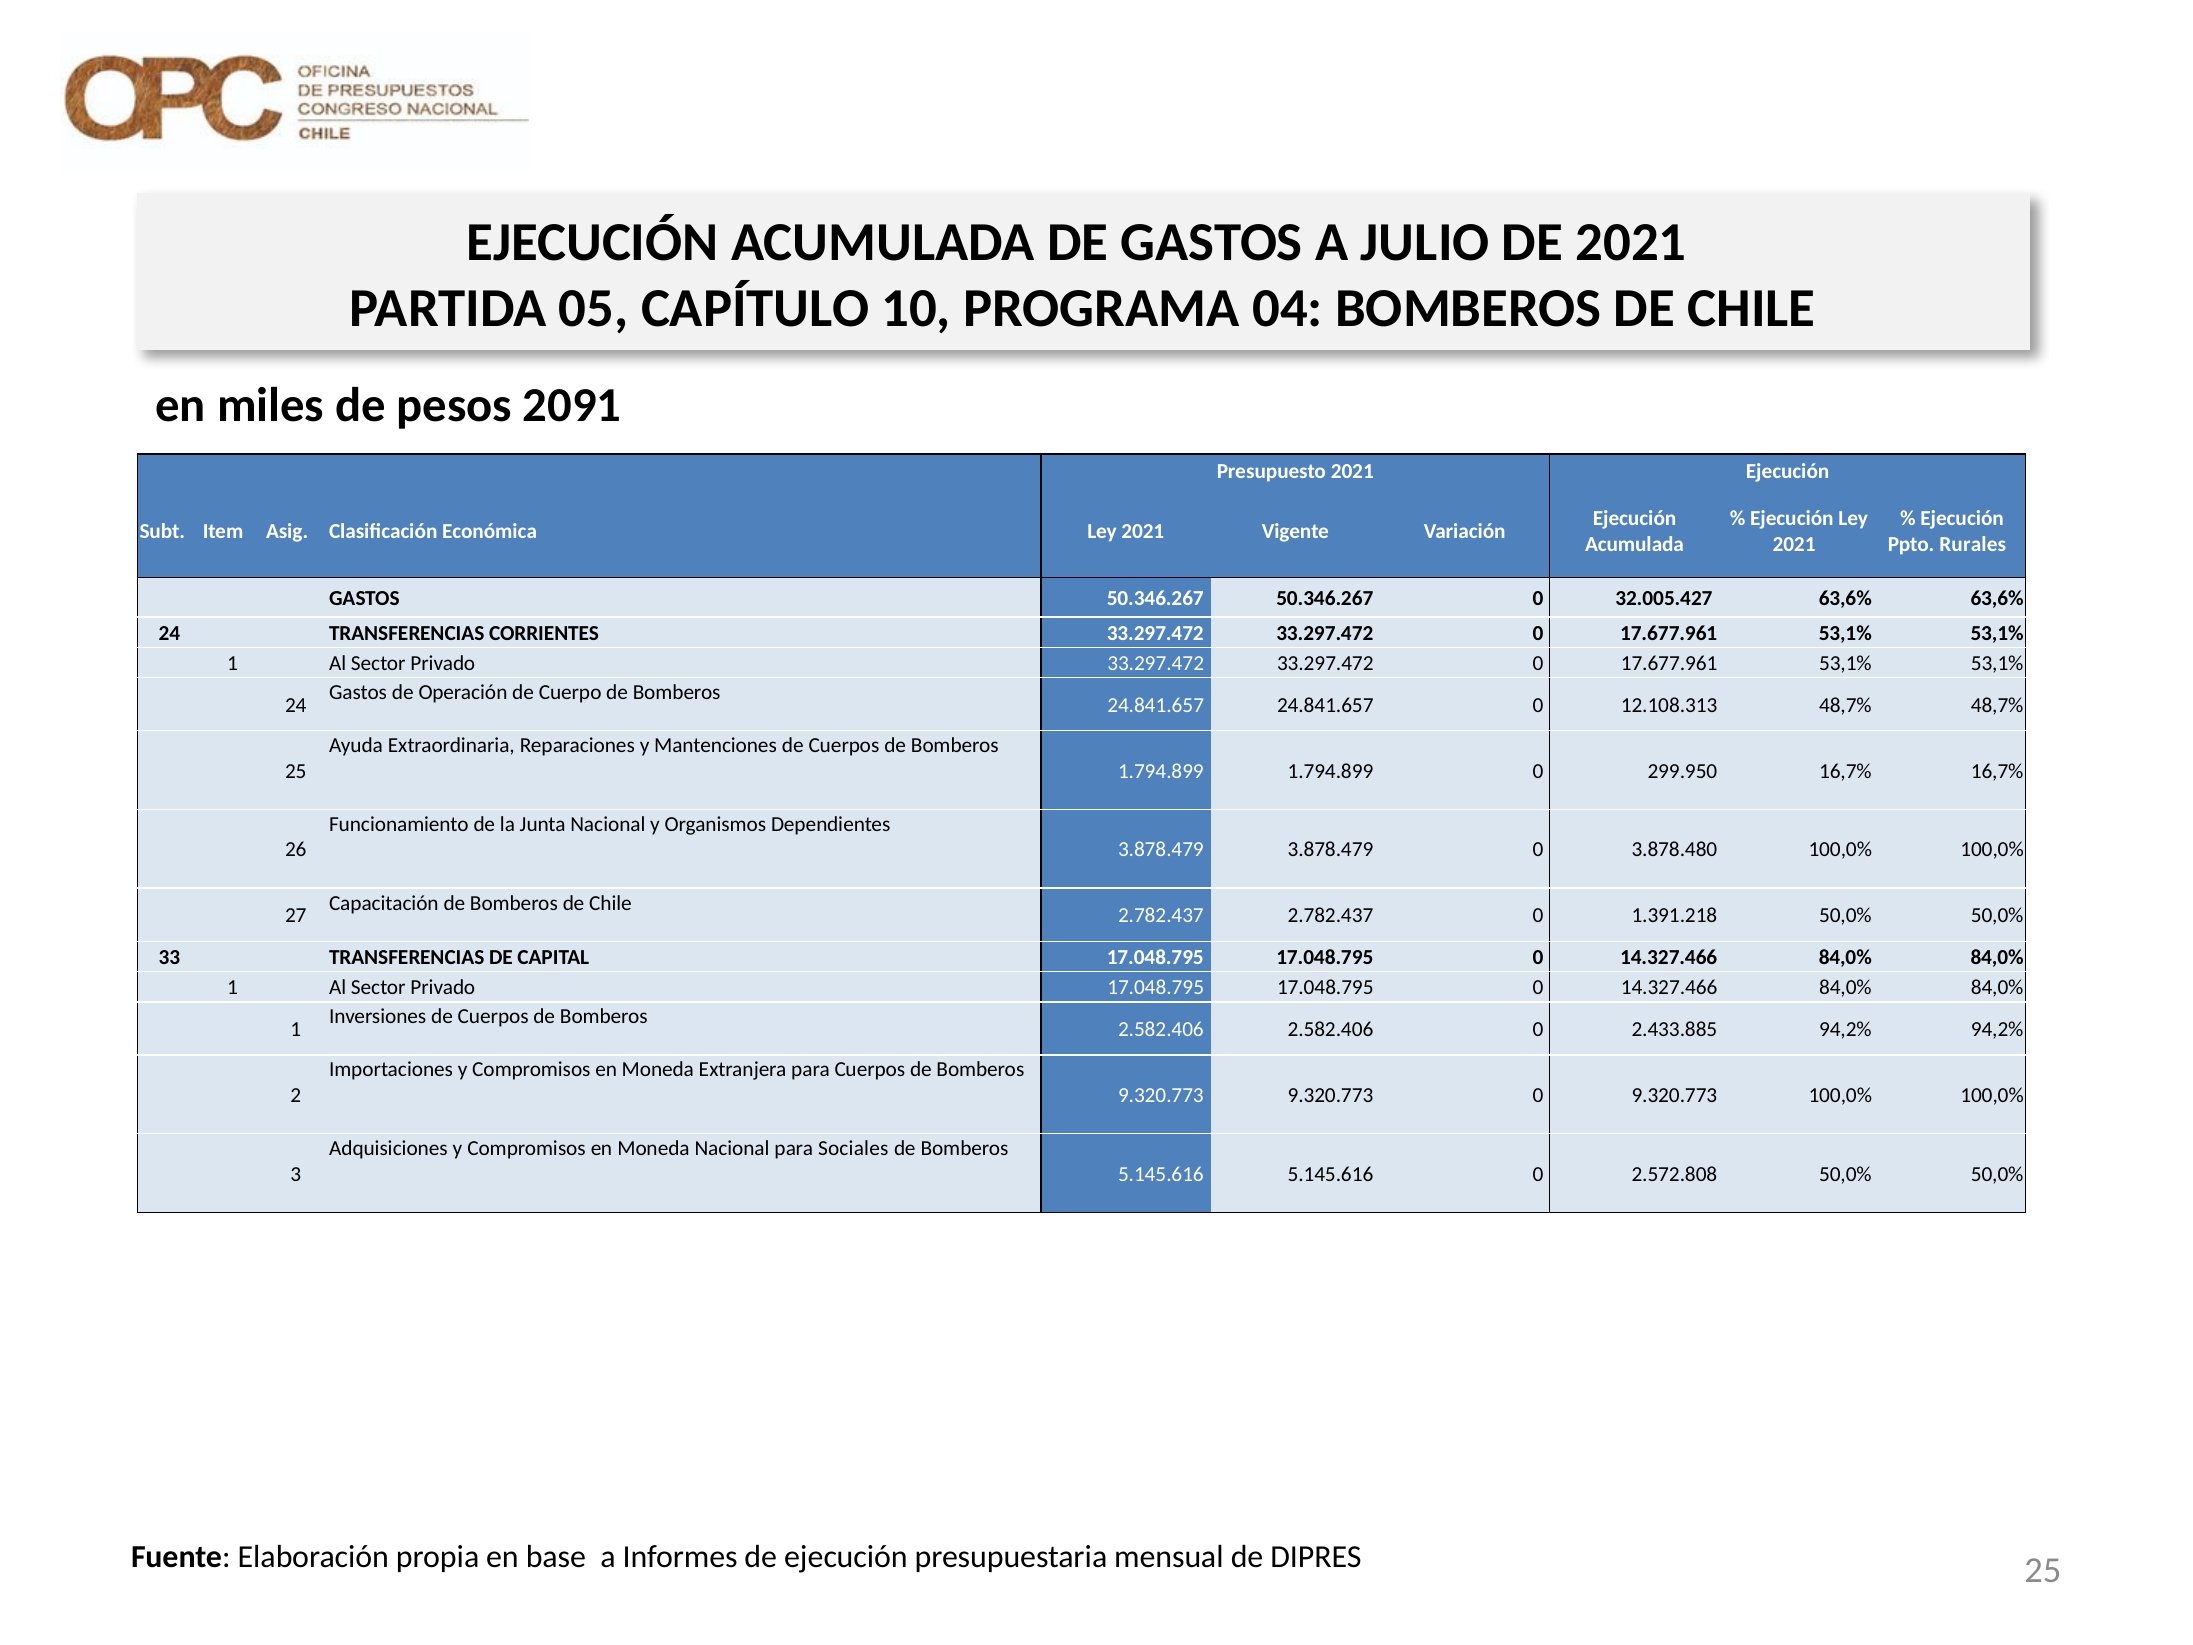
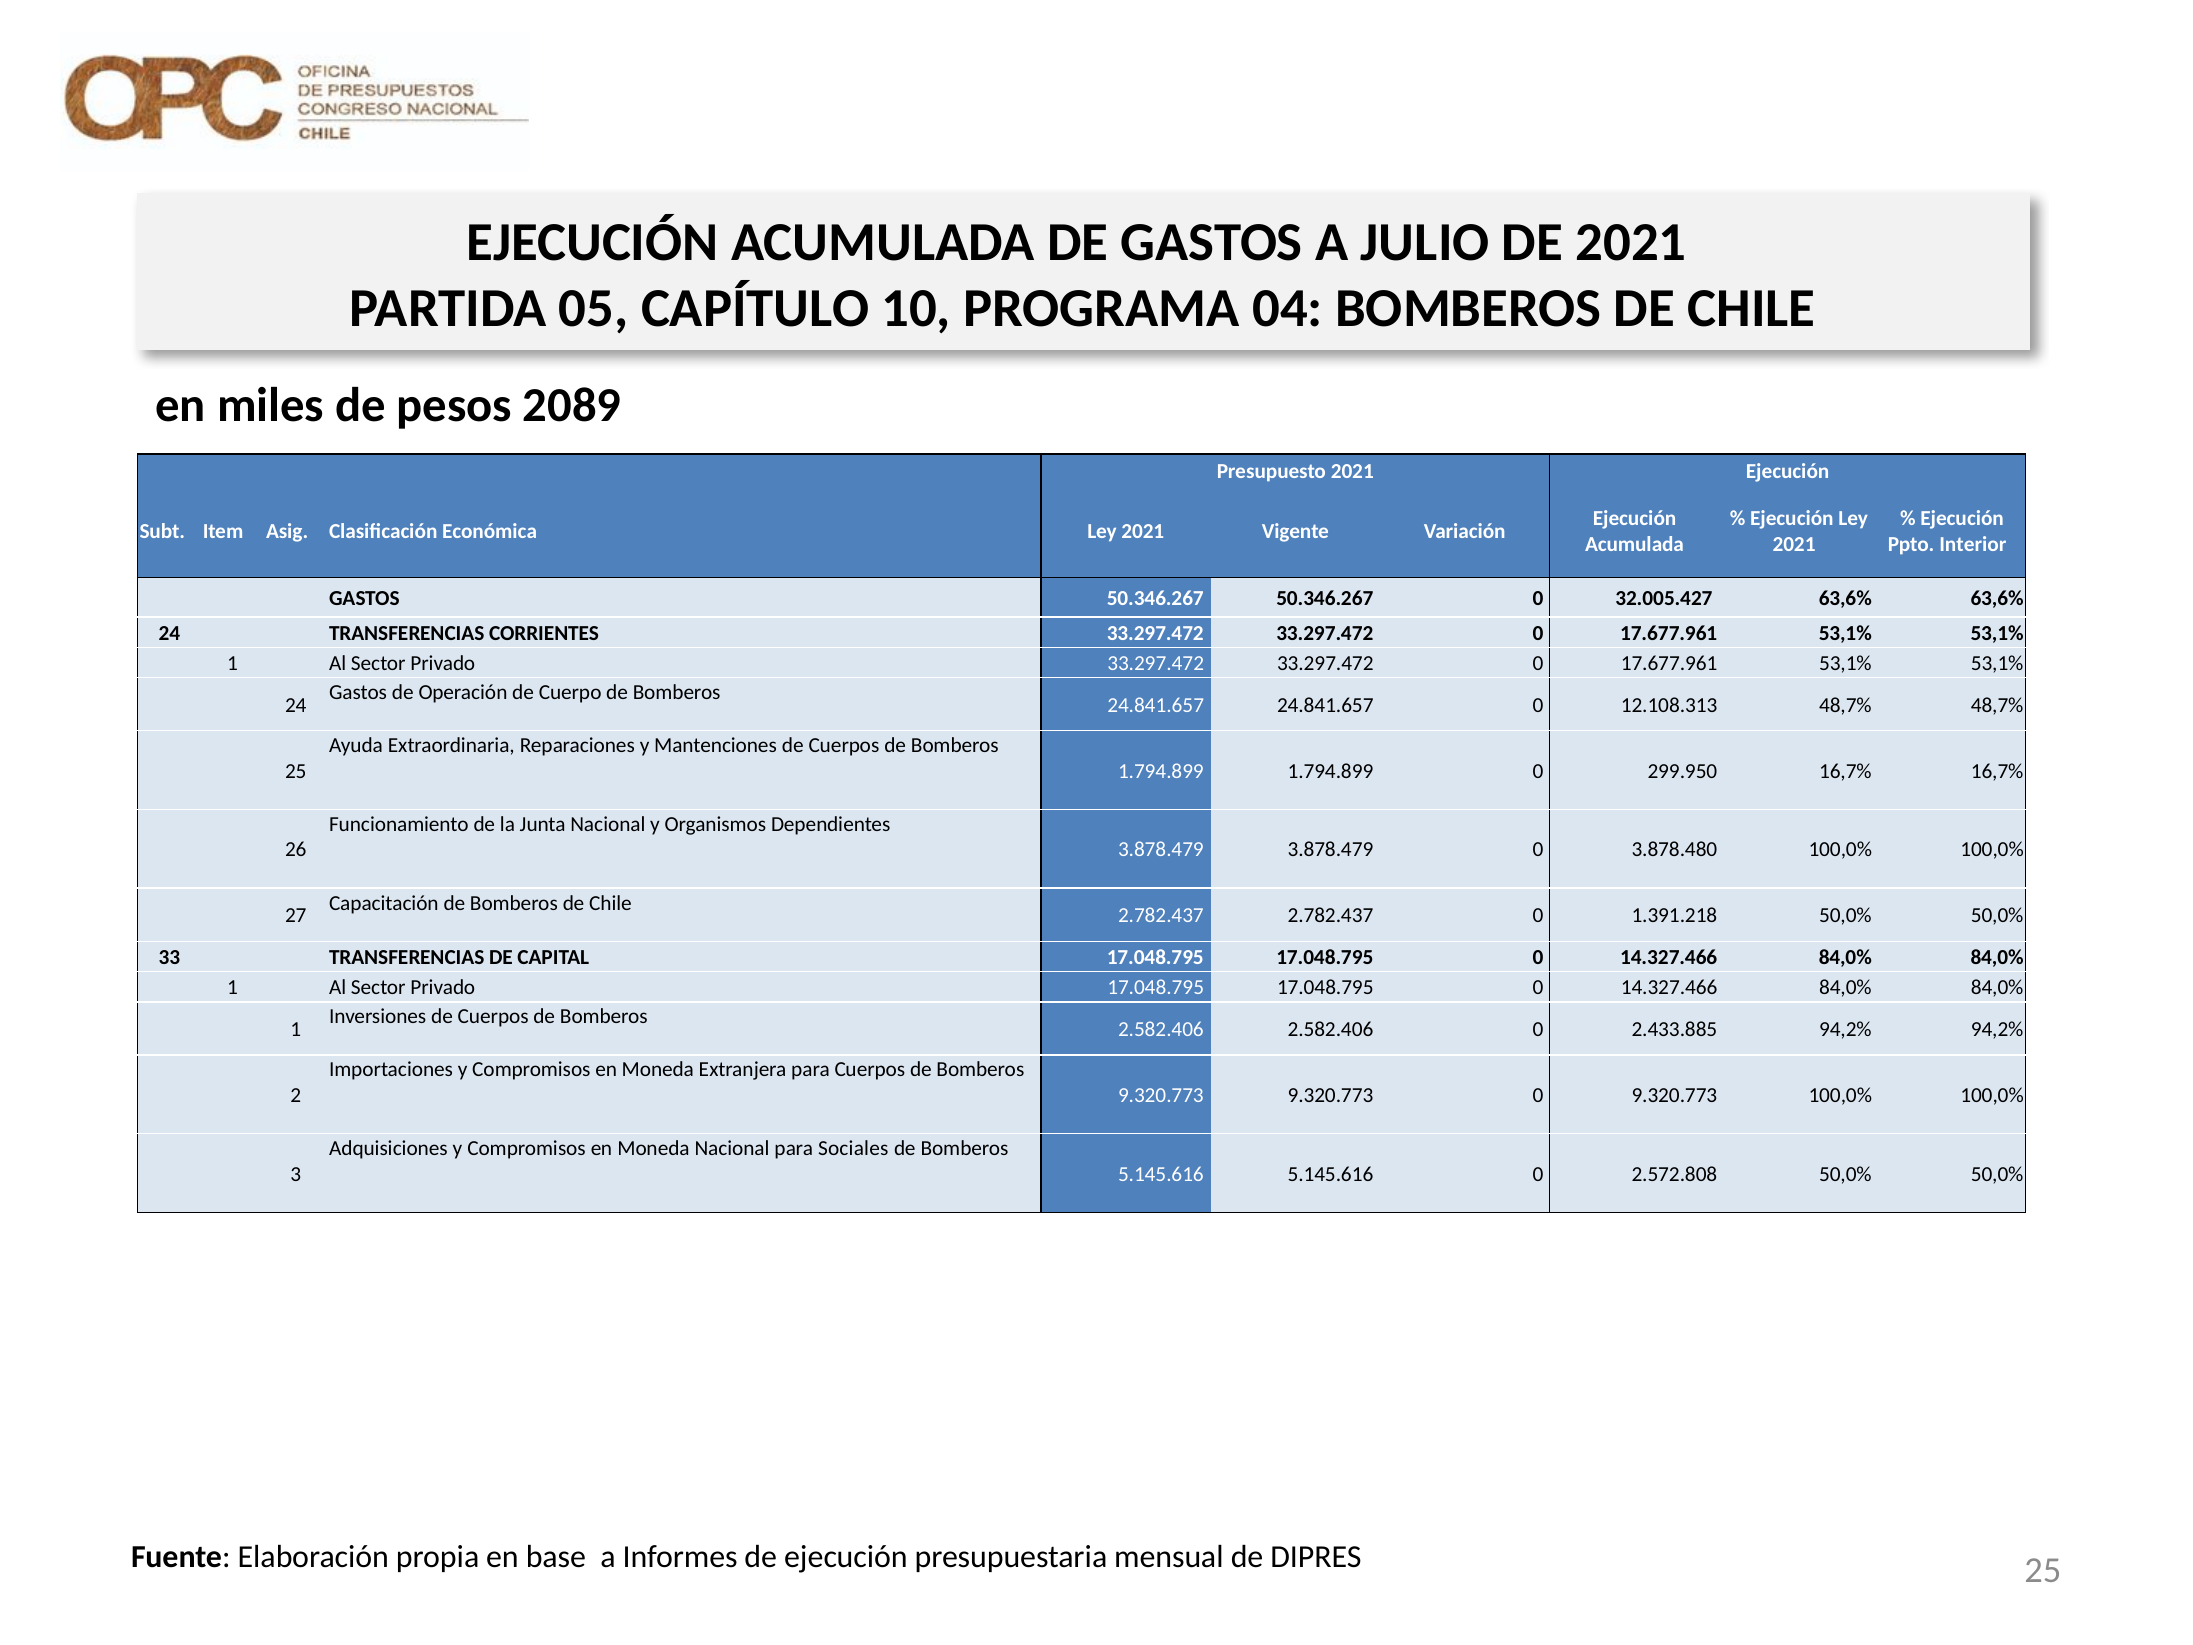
2091: 2091 -> 2089 (572, 405)
Rurales: Rurales -> Interior (1973, 545)
